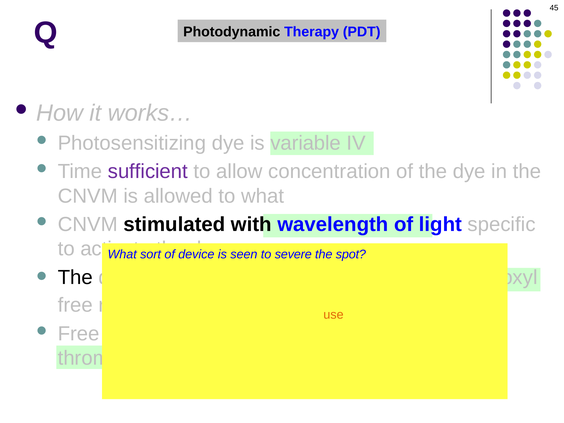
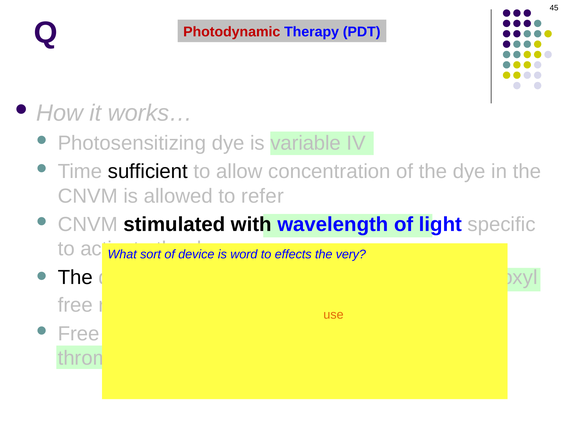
Photodynamic colour: black -> red (232, 32)
sufficient colour: purple -> black (148, 172)
to what: what -> refer (262, 196)
seen: seen -> word (244, 254)
severe: severe -> effects (293, 254)
the spot: spot -> very (351, 254)
